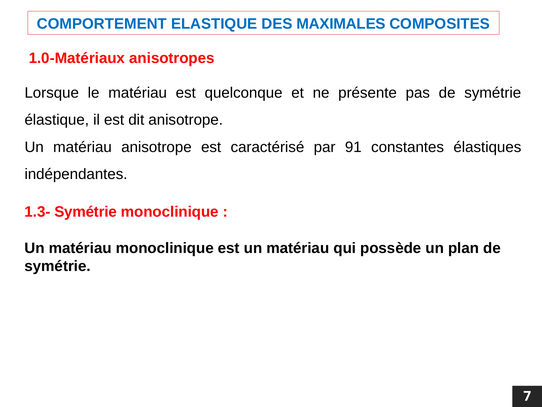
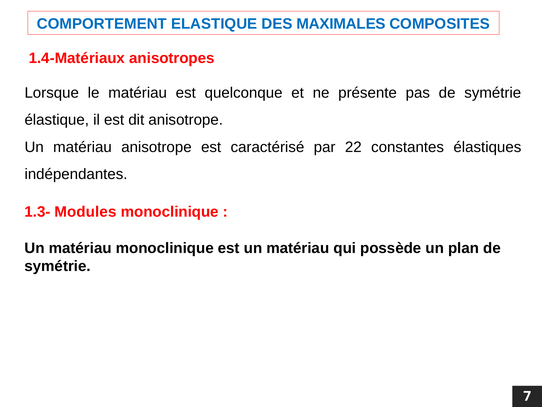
1.0-Matériaux: 1.0-Matériaux -> 1.4-Matériaux (77, 58)
91: 91 -> 22 (353, 147)
1.3- Symétrie: Symétrie -> Modules (86, 212)
